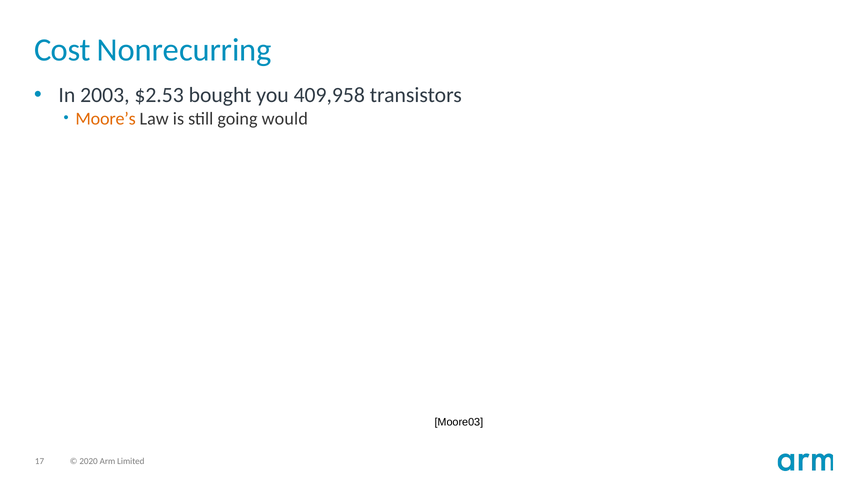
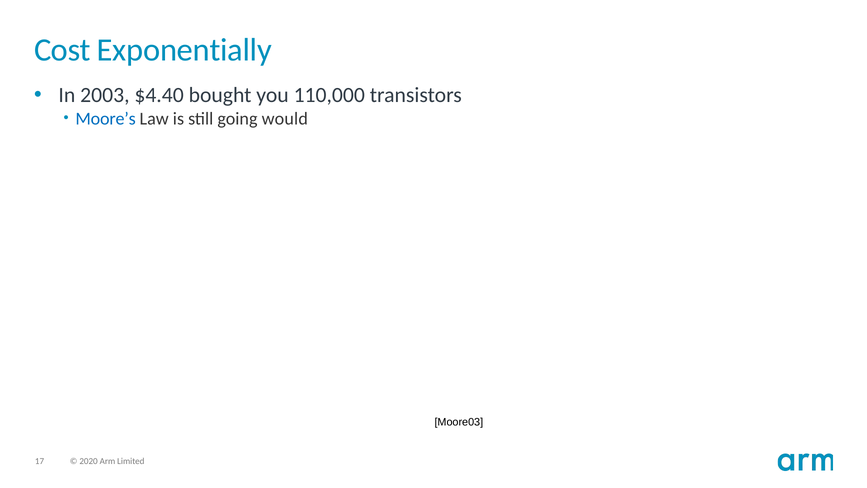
Nonrecurring: Nonrecurring -> Exponentially (184, 50)
$2.53: $2.53 -> $4.40 (159, 95)
409,958: 409,958 -> 110,000 (329, 95)
Moore’s colour: orange -> blue (106, 119)
